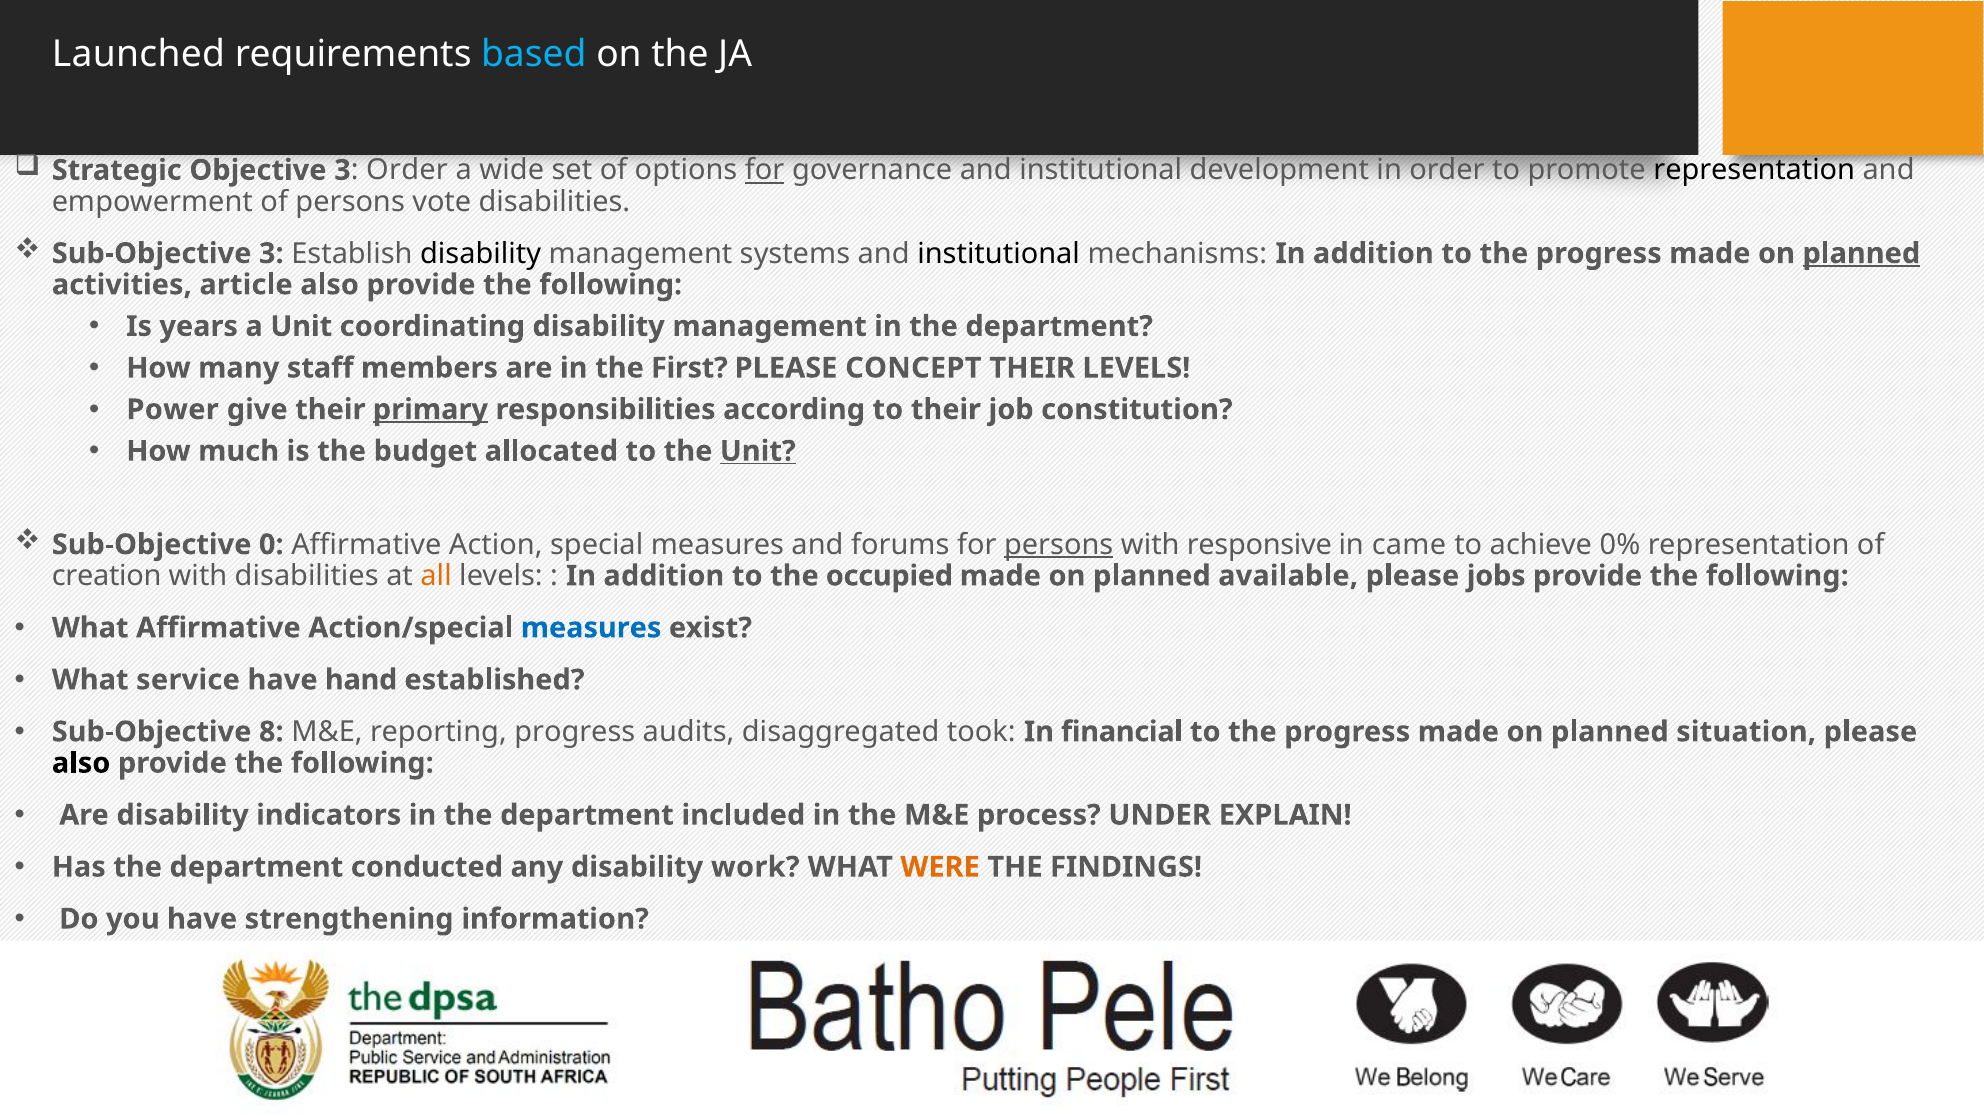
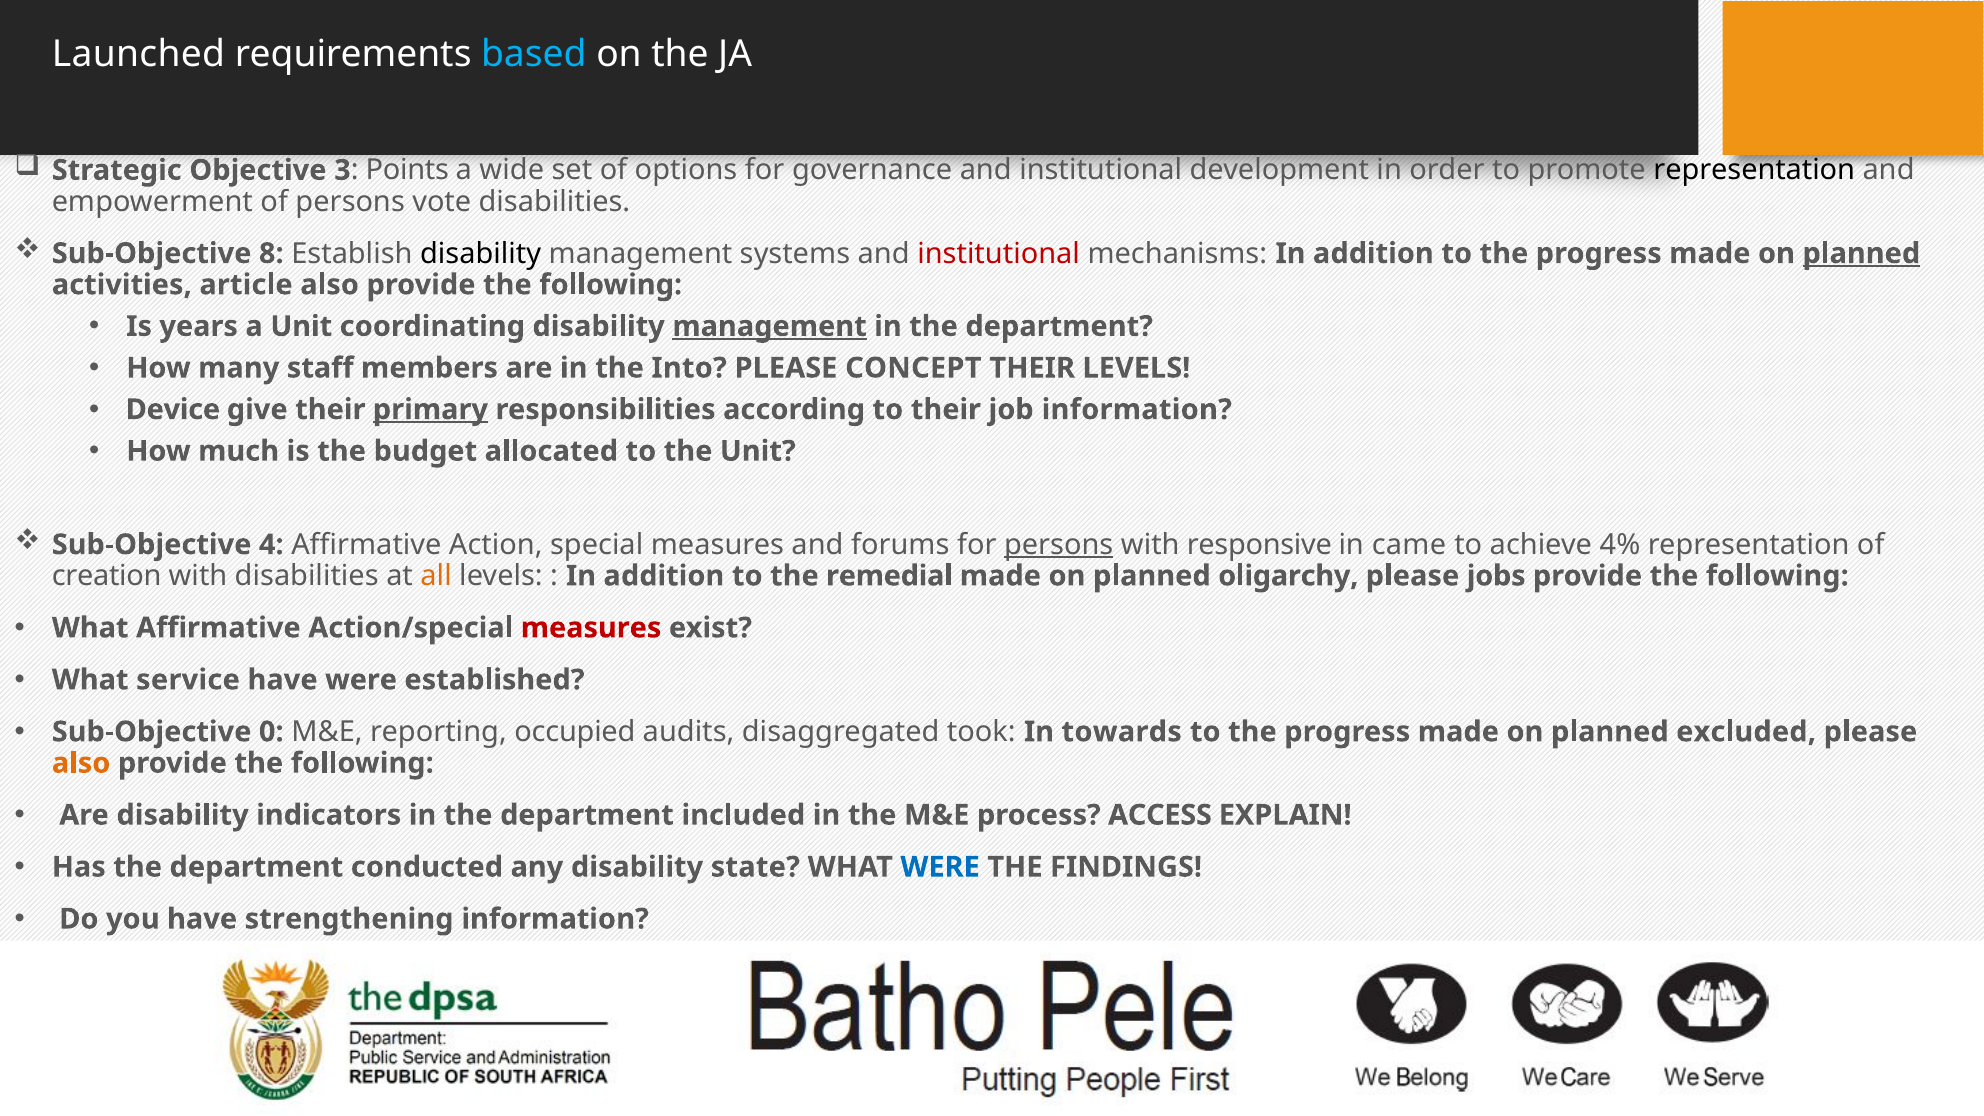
3 Order: Order -> Points (407, 170)
for underline: present -> none (765, 170)
Sub-Objective 3: 3 -> 8 (271, 253)
institutional colour: black -> red (999, 253)
management underline: none -> present (770, 326)
First: First -> Into (689, 368)
Power: Power -> Device (173, 410)
job constitution: constitution -> information (1137, 410)
Unit underline: present -> none (758, 451)
0: 0 -> 4 (271, 545)
0%: 0% -> 4% (1620, 545)
occupied: occupied -> remedial (889, 576)
available: available -> oligarchy (1288, 576)
measures colour: blue -> red (591, 628)
have hand: hand -> were (361, 680)
8: 8 -> 0 (271, 732)
reporting progress: progress -> occupied (575, 732)
financial: financial -> towards (1122, 732)
situation: situation -> excluded (1746, 732)
also colour: black -> orange (81, 763)
UNDER: UNDER -> ACCESS (1160, 815)
work: work -> state (755, 867)
WERE colour: orange -> blue (940, 867)
